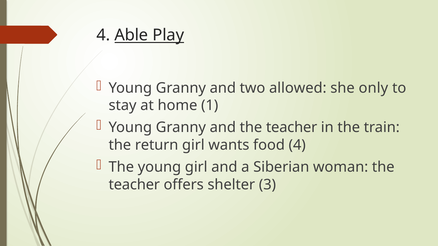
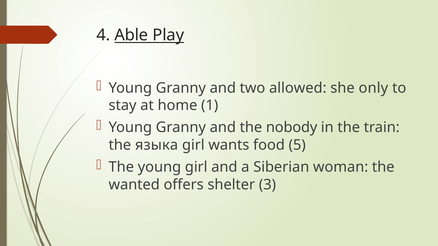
and the teacher: teacher -> nobody (292, 128)
return: return -> языка (157, 145)
food 4: 4 -> 5 (297, 145)
teacher: teacher -> wanted (134, 185)
